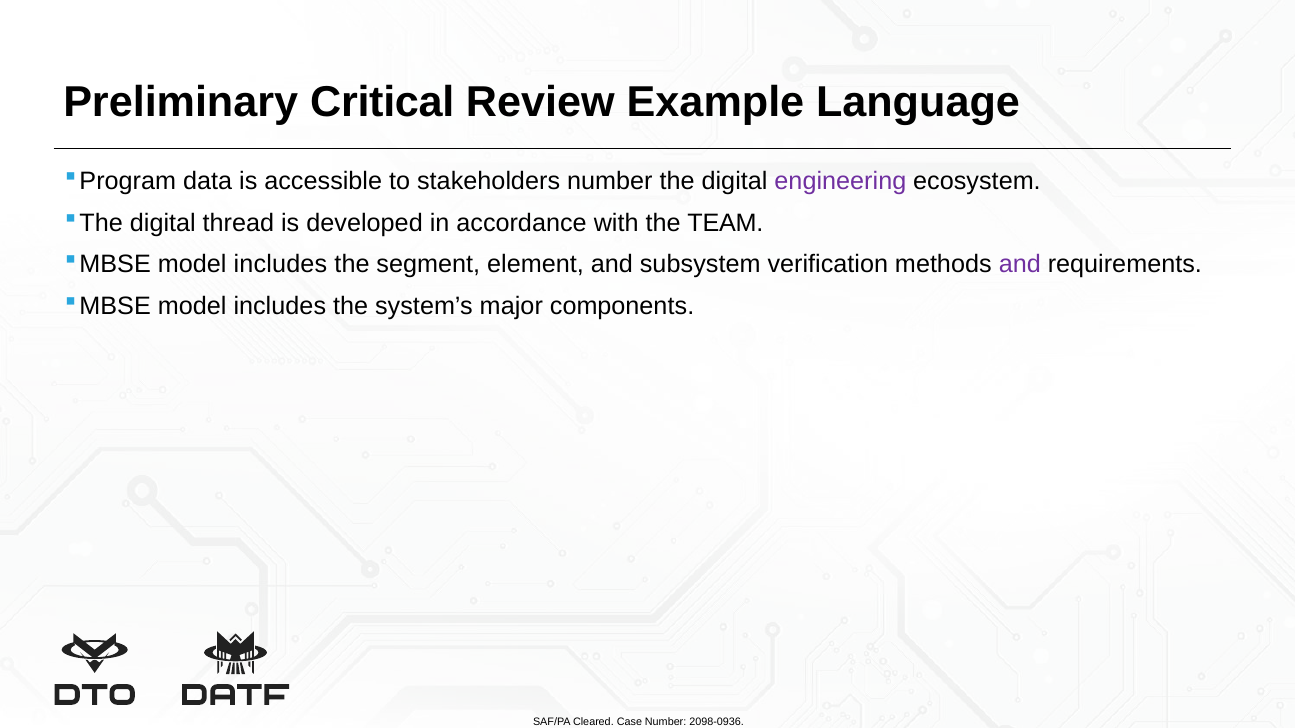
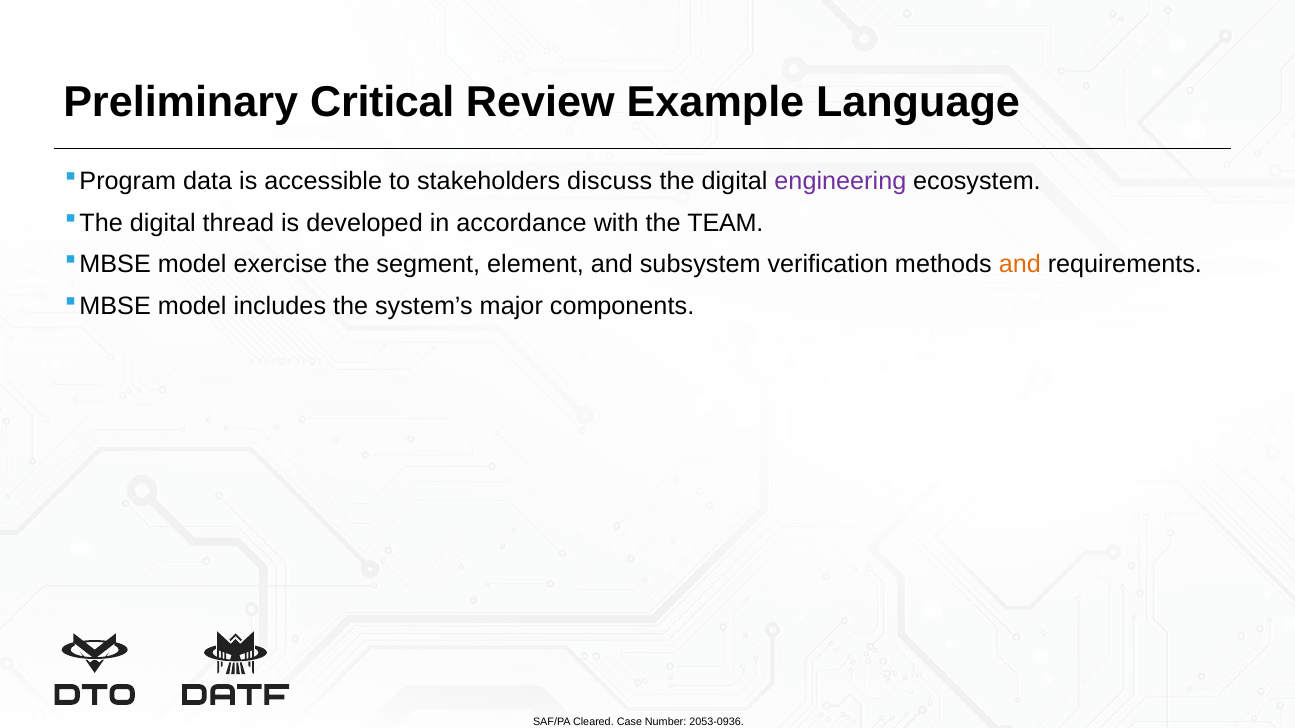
stakeholders number: number -> discuss (610, 181)
includes: includes -> exercise (281, 265)
and colour: purple -> orange (1020, 265)
2098-0936: 2098-0936 -> 2053-0936 (717, 723)
